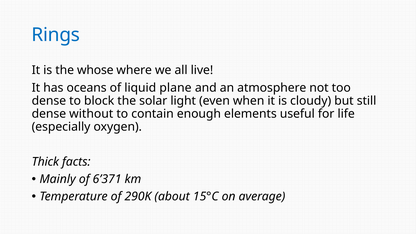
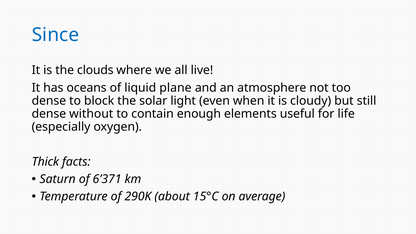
Rings: Rings -> Since (56, 35)
whose: whose -> clouds (95, 70)
Mainly: Mainly -> Saturn (58, 179)
